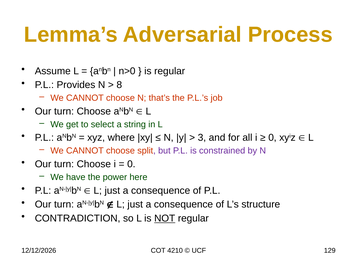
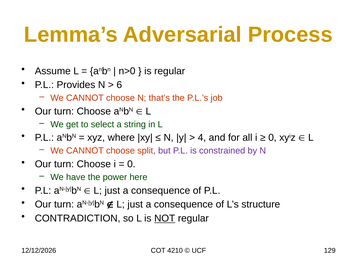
8: 8 -> 6 (119, 85)
3: 3 -> 4 (202, 138)
